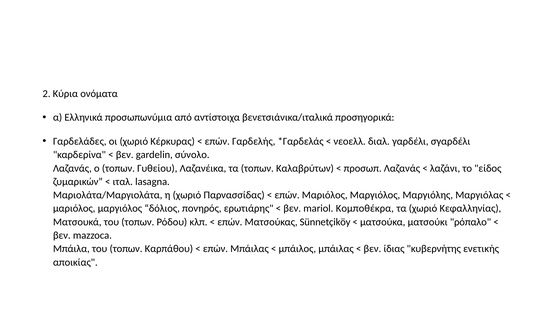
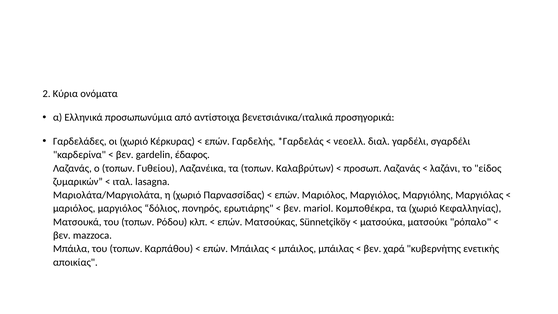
σύνολο: σύνολο -> έδαφος (192, 155)
ίδιας: ίδιας -> χαρά (394, 249)
